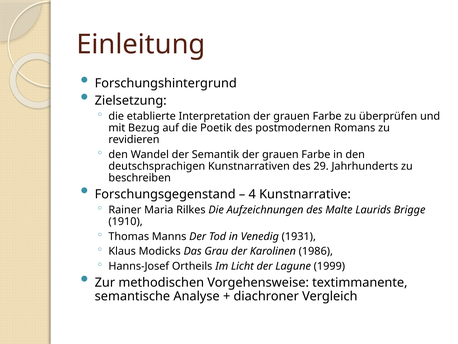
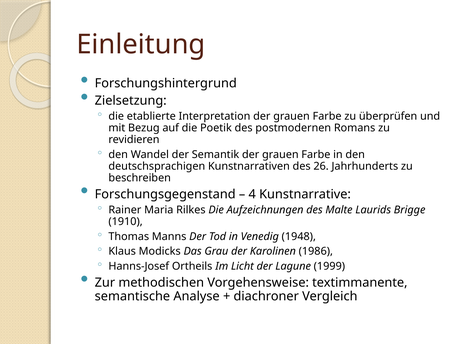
29: 29 -> 26 (321, 166)
1931: 1931 -> 1948 (299, 236)
